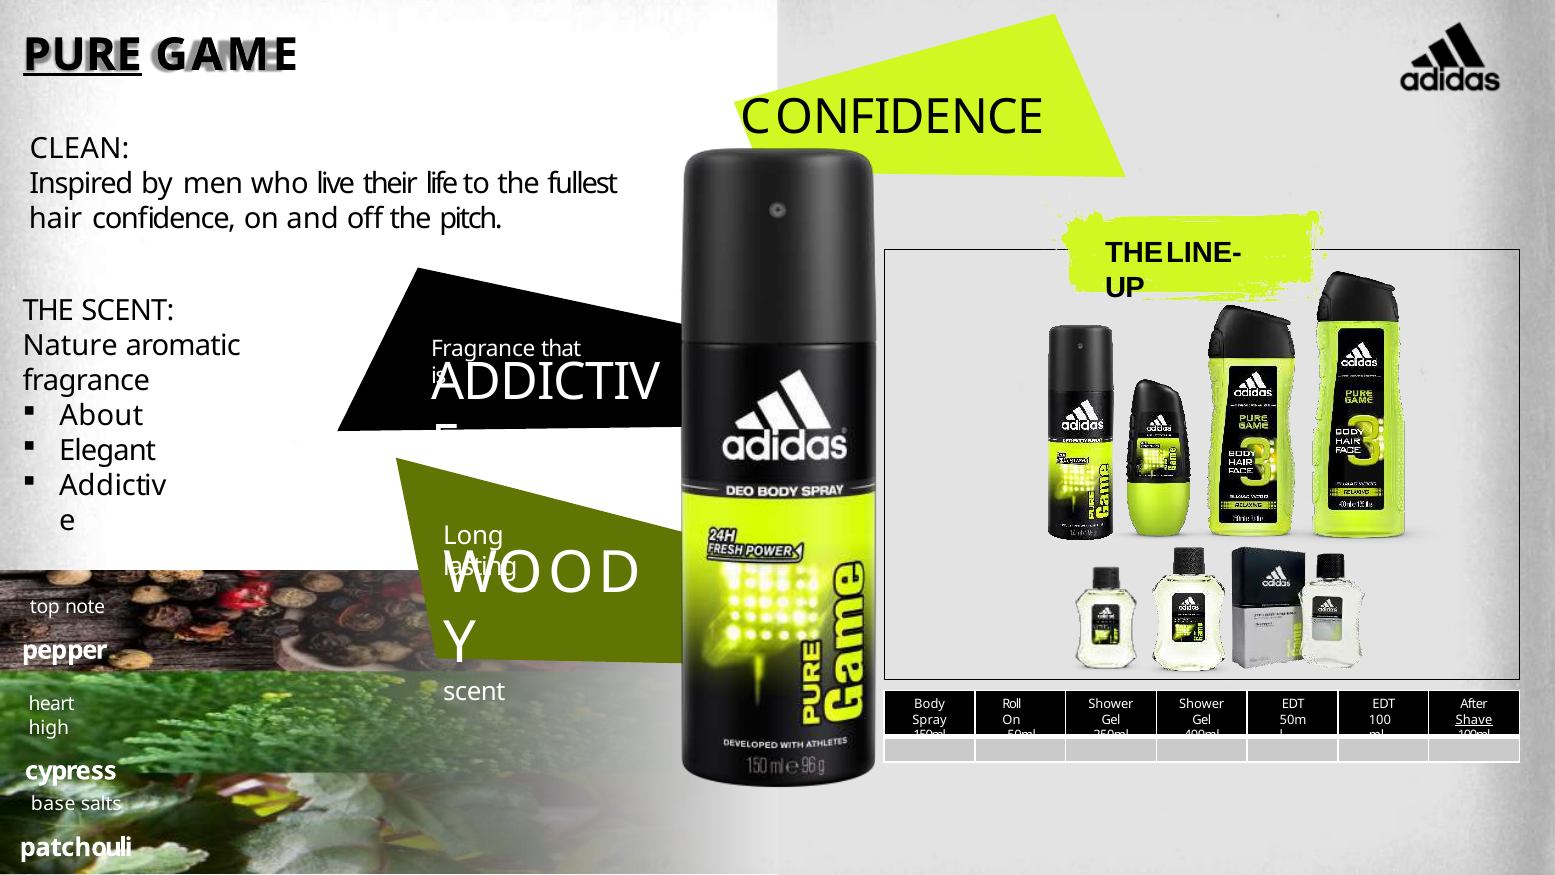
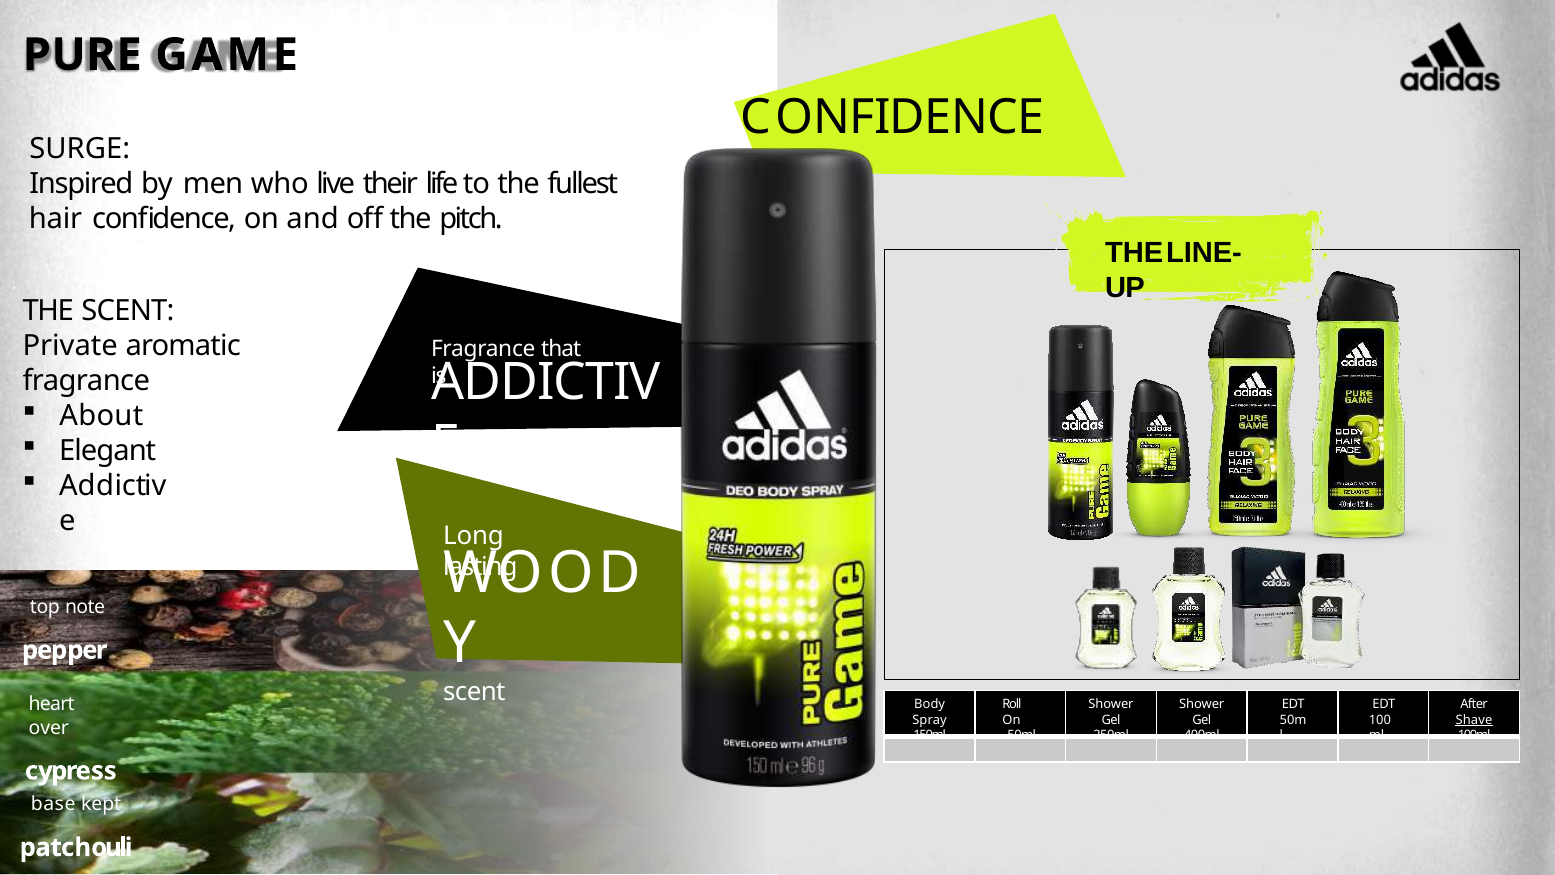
PURE underline: present -> none (82, 55)
CLEAN: CLEAN -> SURGE (80, 149)
Nature: Nature -> Private (70, 346)
high: high -> over (49, 727)
salts: salts -> kept (101, 804)
